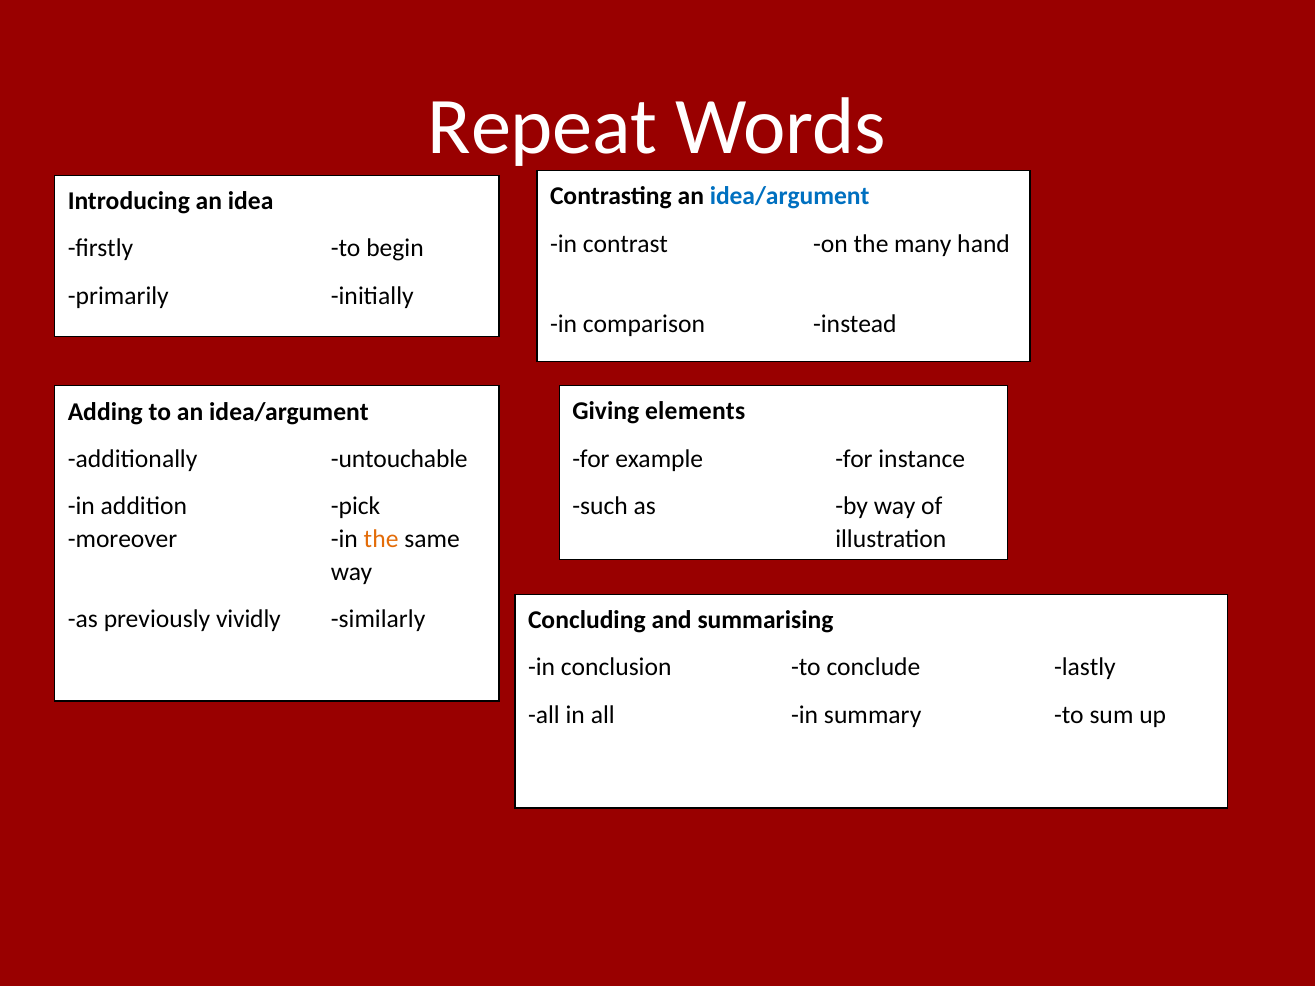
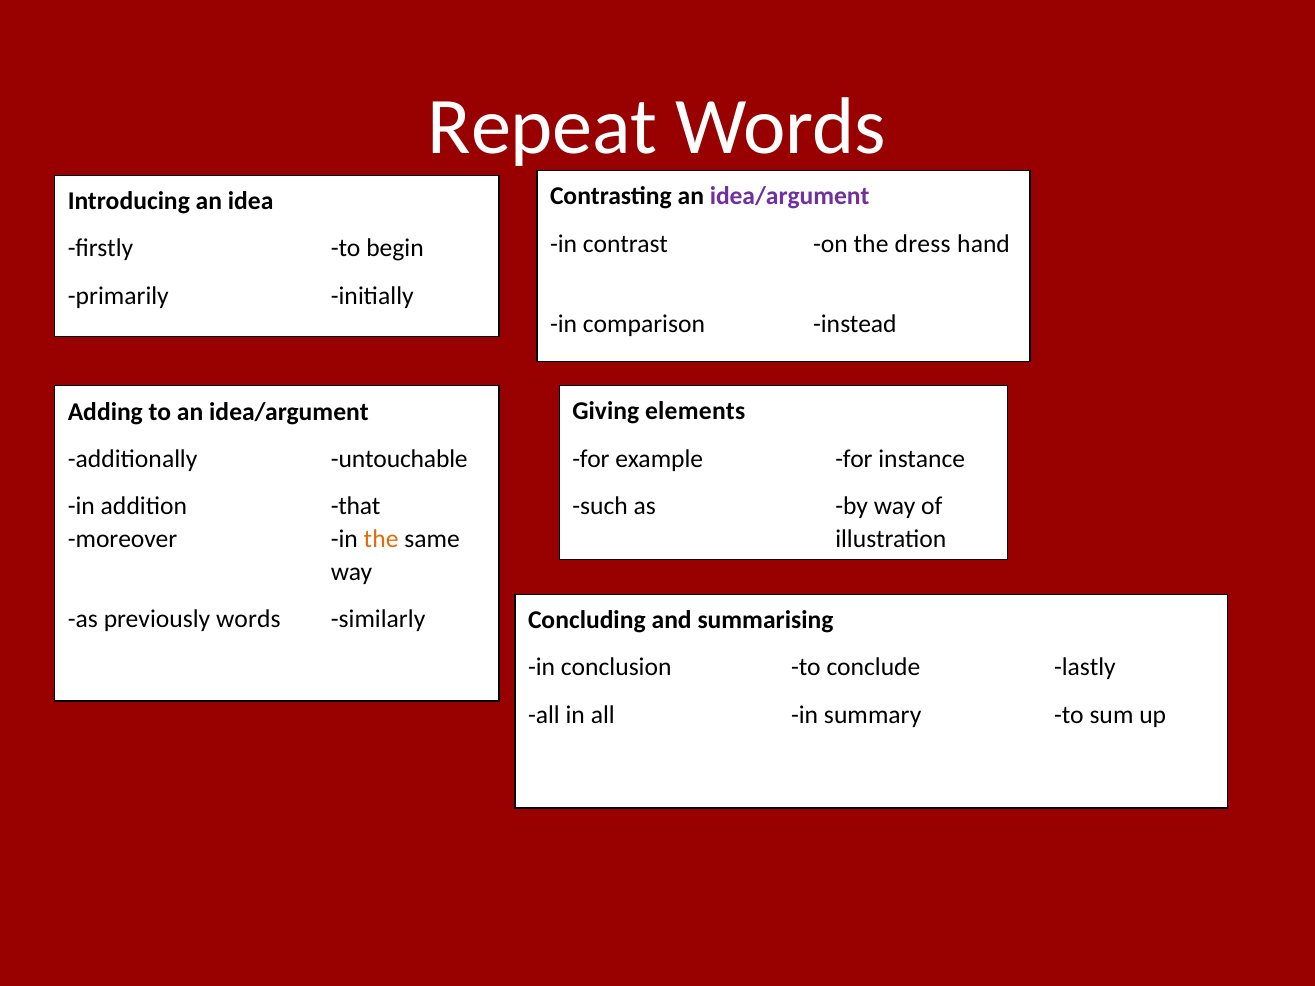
idea/argument colour: blue -> purple (790, 196)
many: many -> dress (923, 244)
pick: pick -> that (356, 507)
previously vividly: vividly -> words (248, 620)
